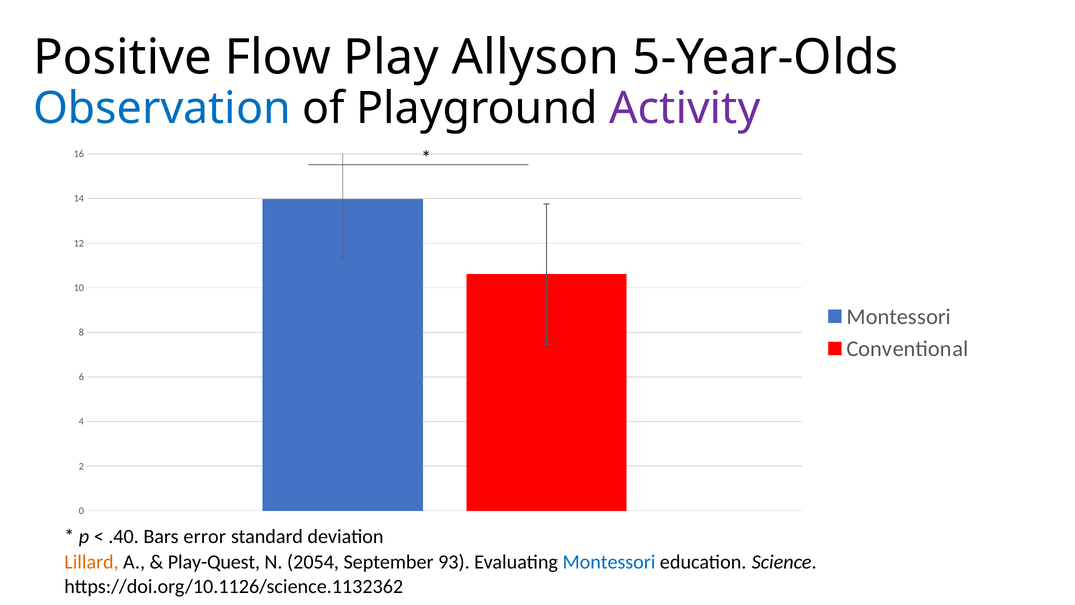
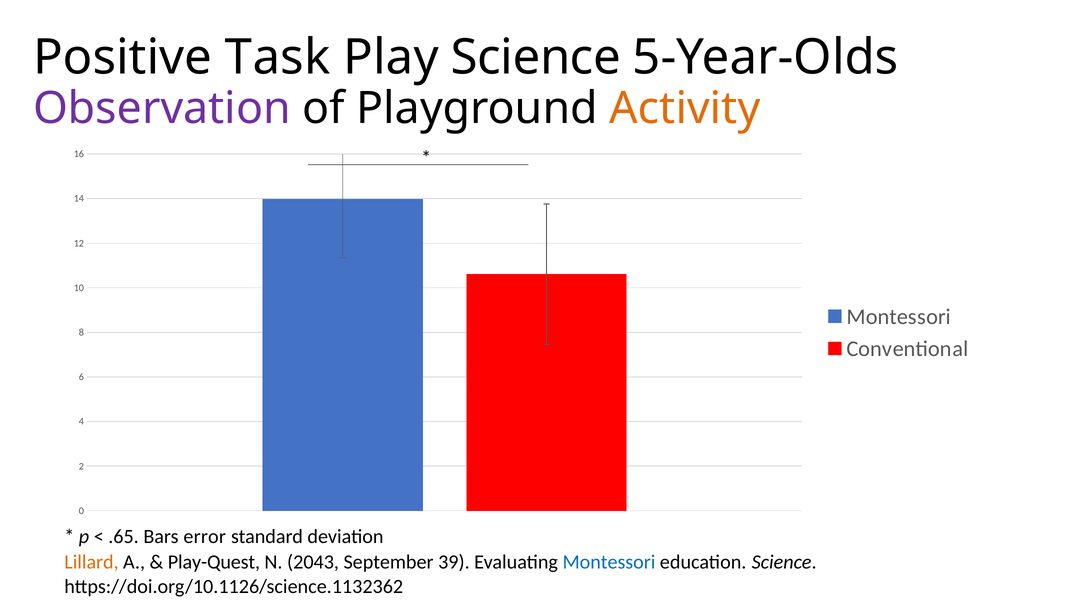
Flow: Flow -> Task (278, 58)
Play Allyson: Allyson -> Science (536, 58)
Observation colour: blue -> purple (162, 108)
Activity colour: purple -> orange (685, 108)
.40: .40 -> .65 (124, 536)
2054: 2054 -> 2043 (313, 562)
93: 93 -> 39 (454, 562)
